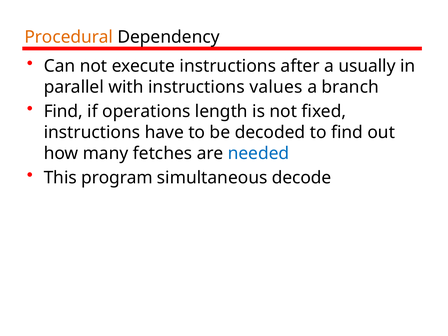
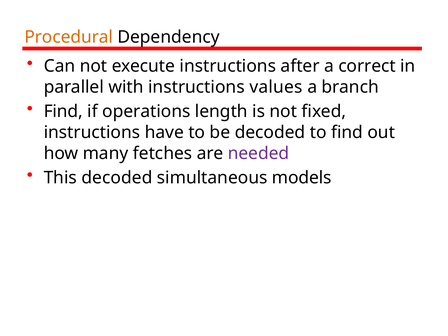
usually: usually -> correct (367, 66)
needed colour: blue -> purple (258, 153)
This program: program -> decoded (117, 178)
decode: decode -> models (302, 178)
